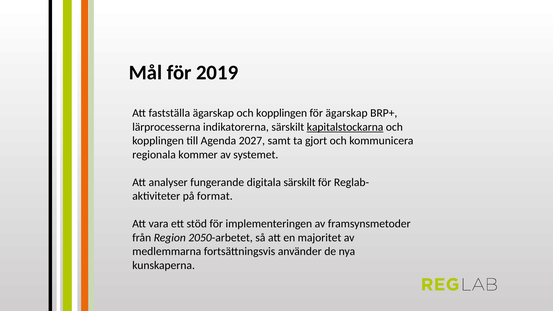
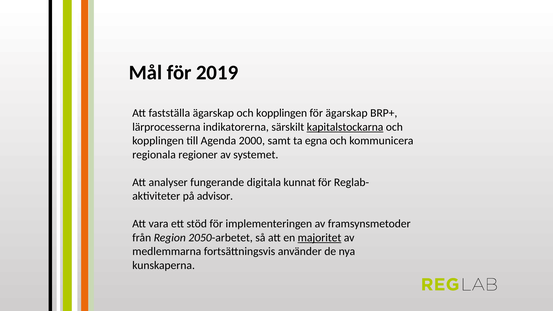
2027: 2027 -> 2000 (252, 141)
gjort: gjort -> egna (316, 141)
kommer: kommer -> regioner (198, 155)
digitala särskilt: särskilt -> kunnat (300, 182)
format: format -> advisor (215, 196)
majoritet underline: none -> present (320, 238)
